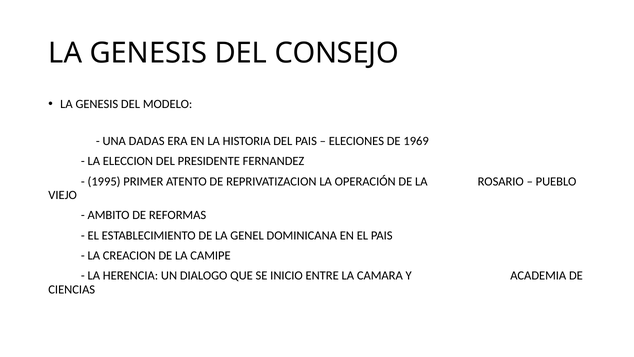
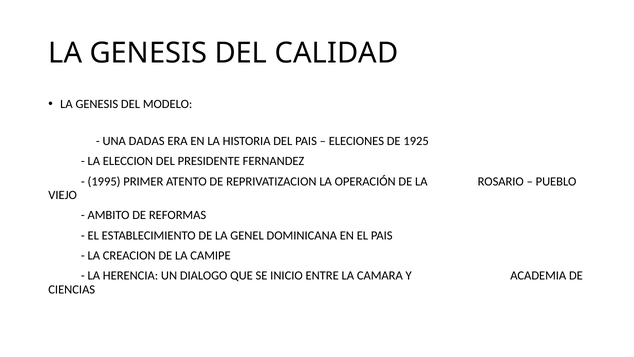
CONSEJO: CONSEJO -> CALIDAD (336, 53)
1969: 1969 -> 1925 (416, 141)
